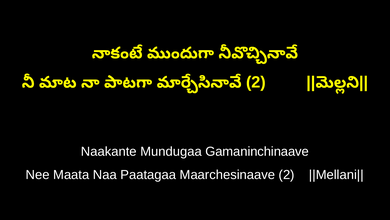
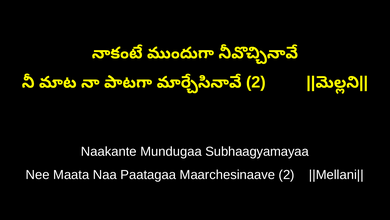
Gamaninchinaave: Gamaninchinaave -> Subhaagyamayaa (257, 151)
